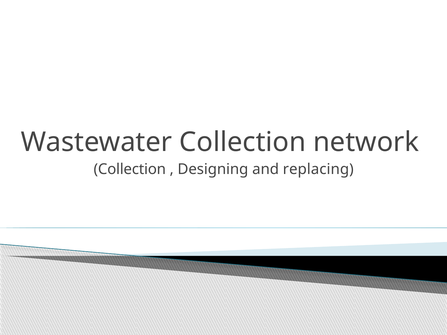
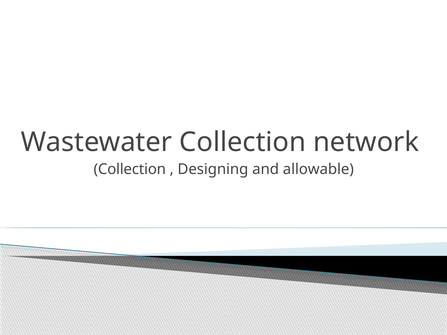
replacing: replacing -> allowable (318, 169)
